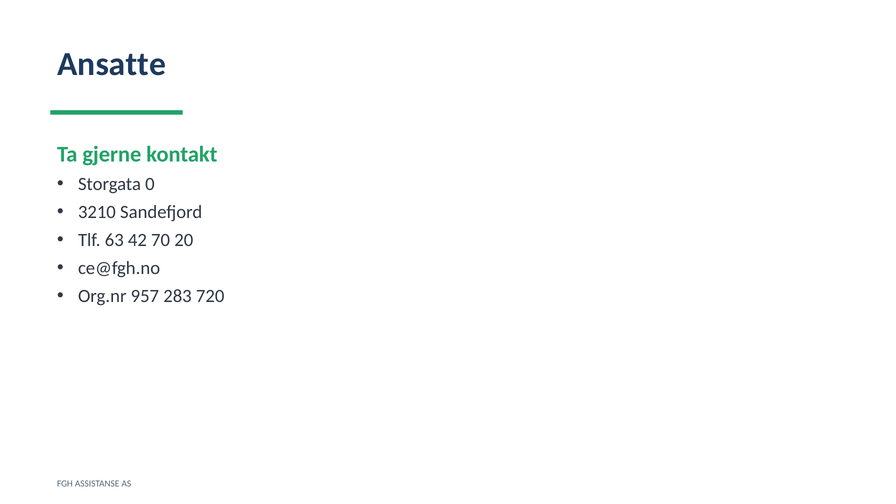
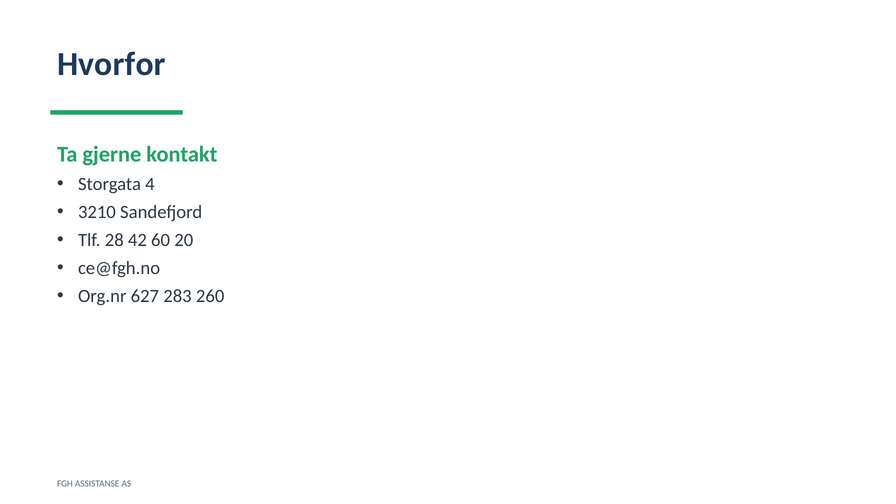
Ansatte: Ansatte -> Hvorfor (111, 64)
0: 0 -> 4 (150, 184)
63: 63 -> 28 (114, 240)
70: 70 -> 60 (161, 240)
957: 957 -> 627 (145, 296)
720: 720 -> 260 (210, 296)
